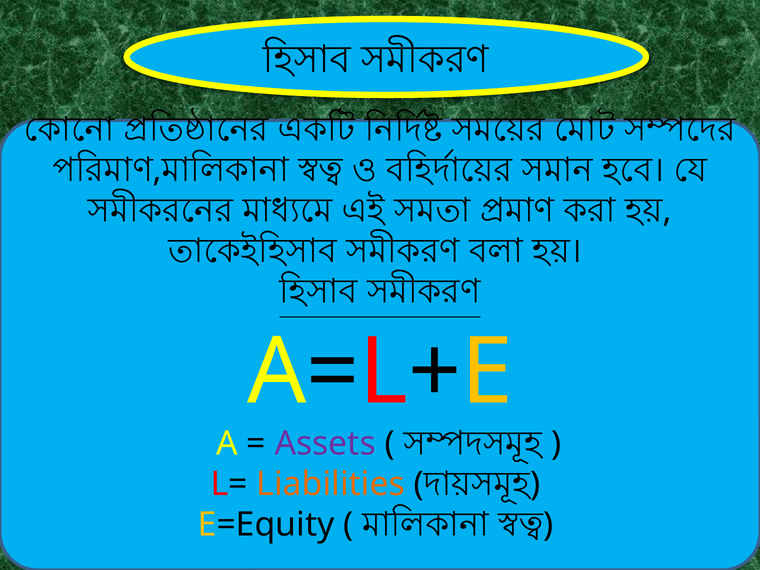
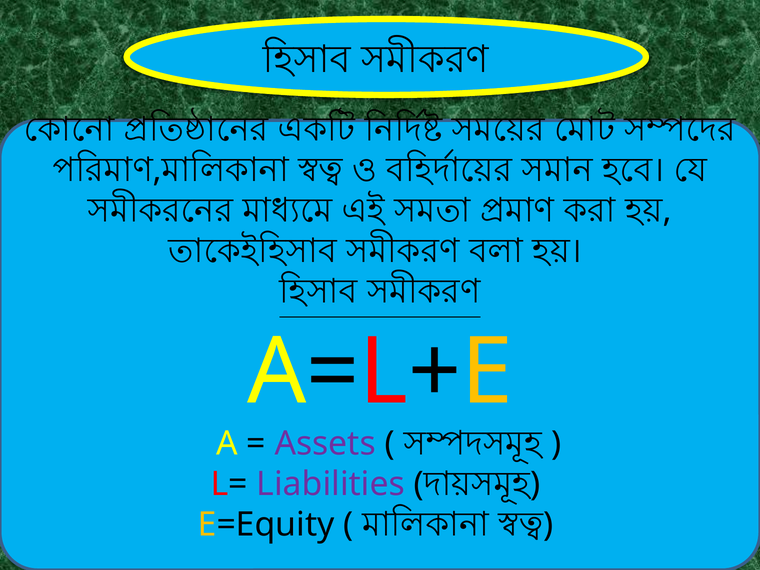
Liabilities colour: orange -> purple (331, 484)
